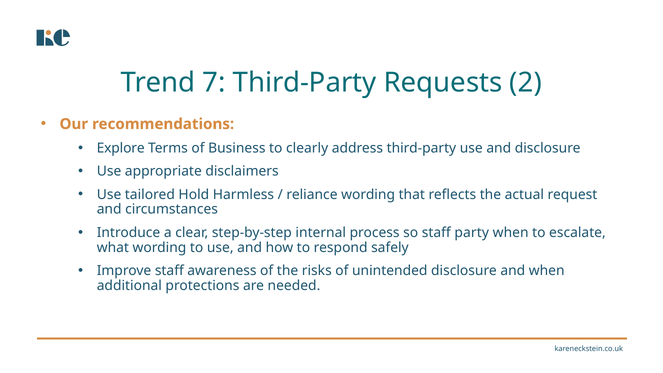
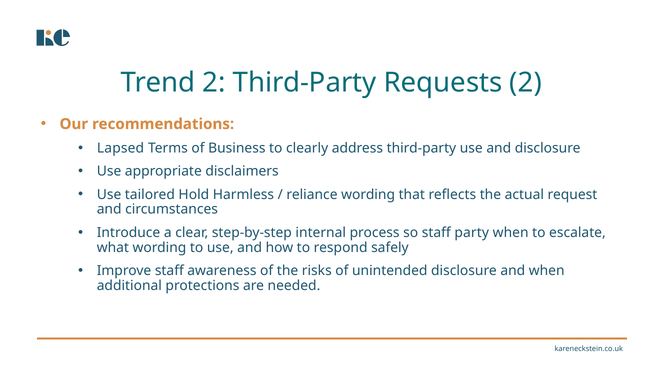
Trend 7: 7 -> 2 (214, 82)
Explore: Explore -> Lapsed (121, 148)
